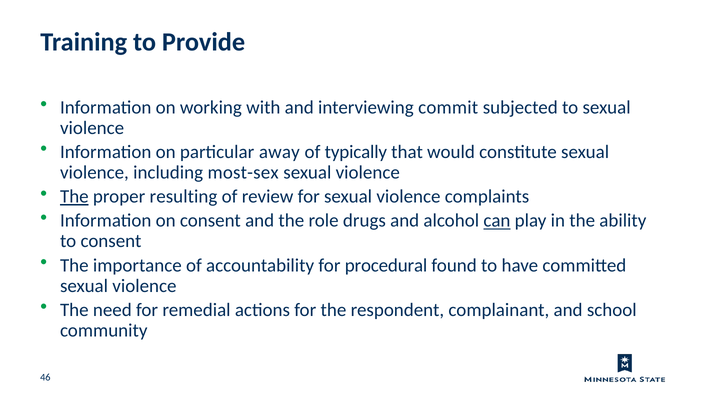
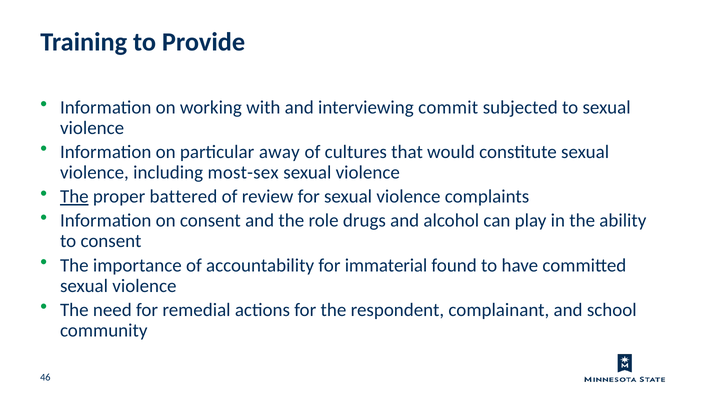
typically: typically -> cultures (356, 152)
resulting: resulting -> battered (183, 197)
can underline: present -> none (497, 221)
procedural: procedural -> immaterial (386, 266)
